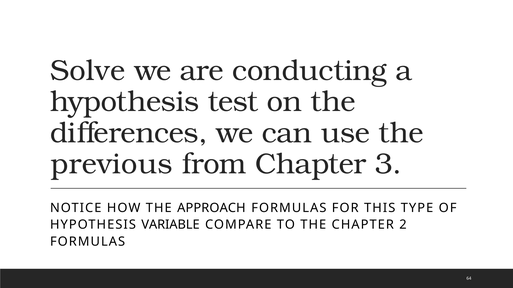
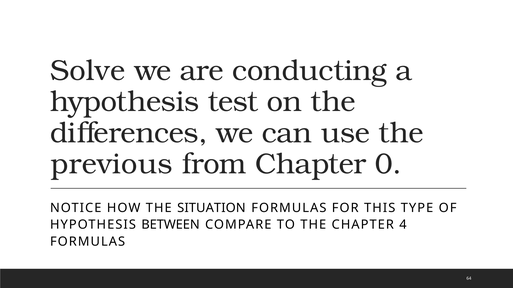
3: 3 -> 0 (388, 164)
APPROACH: APPROACH -> SITUATION (211, 208)
VARIABLE: VARIABLE -> BETWEEN (171, 225)
2: 2 -> 4 (403, 225)
